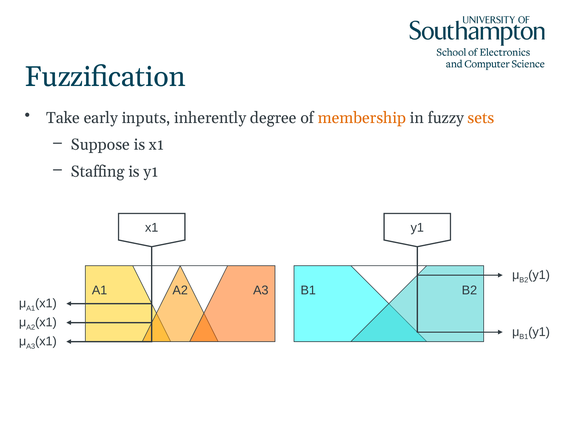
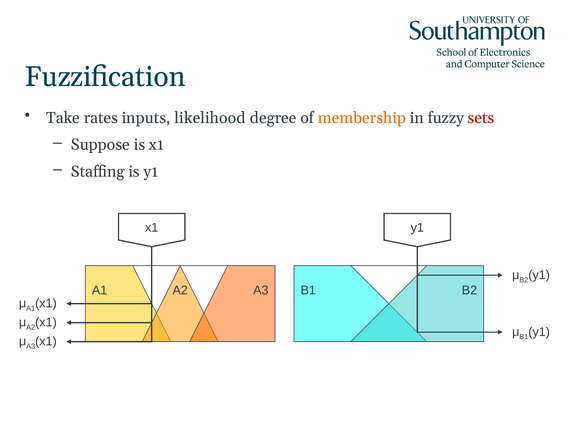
early: early -> rates (101, 118)
inherently: inherently -> likelihood (210, 118)
sets colour: orange -> red (481, 118)
